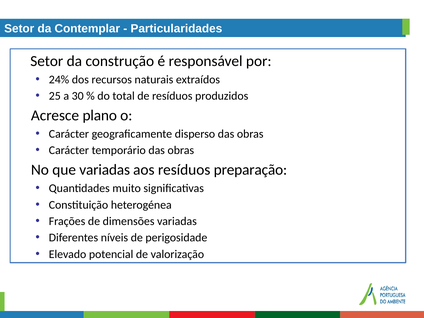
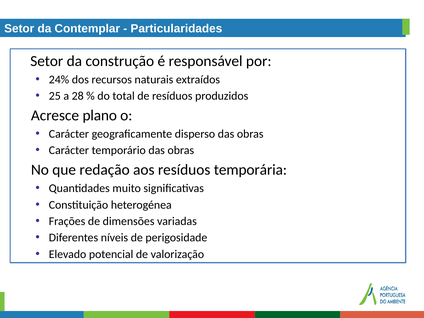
30: 30 -> 28 (78, 96)
que variadas: variadas -> redação (105, 170)
preparação: preparação -> temporária (250, 170)
